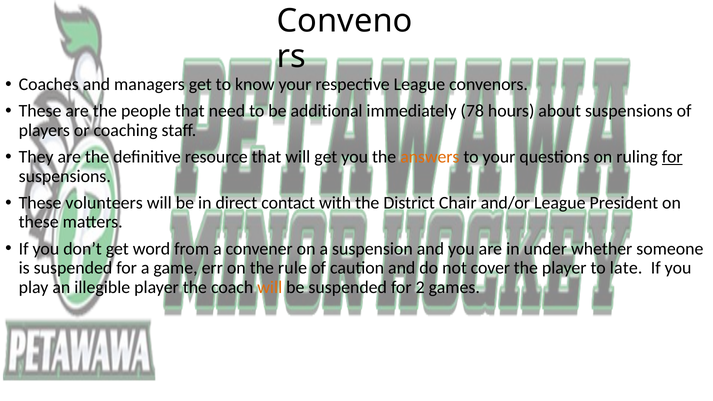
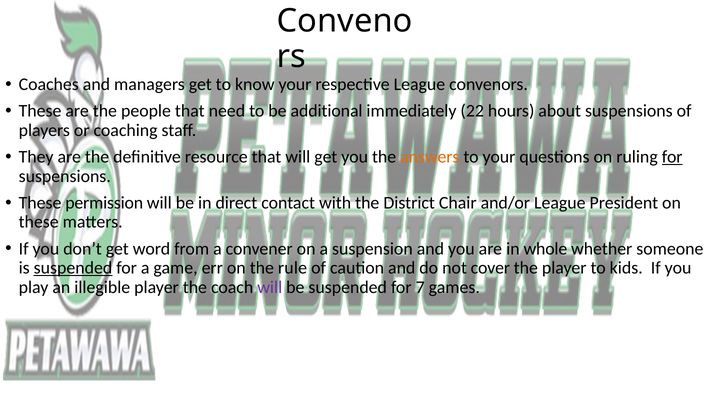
78: 78 -> 22 (472, 111)
volunteers: volunteers -> permission (104, 203)
under: under -> whole (545, 249)
suspended underline: none -> present (73, 268)
late: late -> kids (626, 268)
will colour: orange -> purple (270, 287)
2: 2 -> 7 (420, 287)
